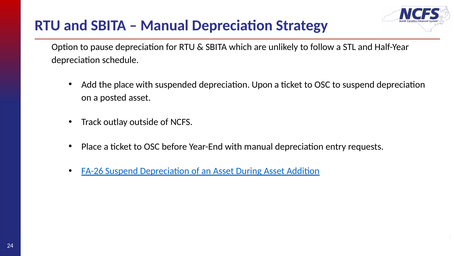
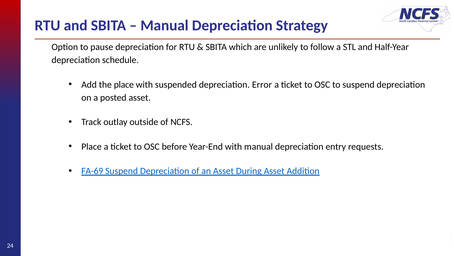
Upon: Upon -> Error (262, 84)
FA-26: FA-26 -> FA-69 (92, 171)
